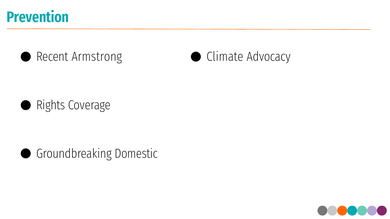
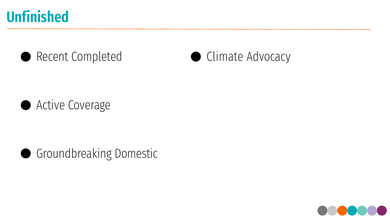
Prevention: Prevention -> Unfinished (38, 17)
Armstrong: Armstrong -> Completed (97, 57)
Rights: Rights -> Active (51, 105)
